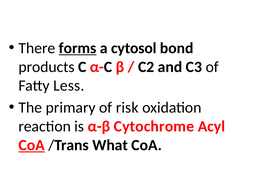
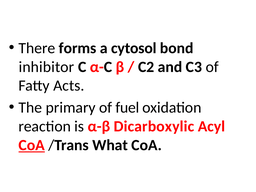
forms underline: present -> none (78, 48)
products: products -> inhibitor (46, 67)
Less: Less -> Acts (69, 86)
risk: risk -> fuel (127, 108)
Cytochrome: Cytochrome -> Dicarboxylic (154, 126)
